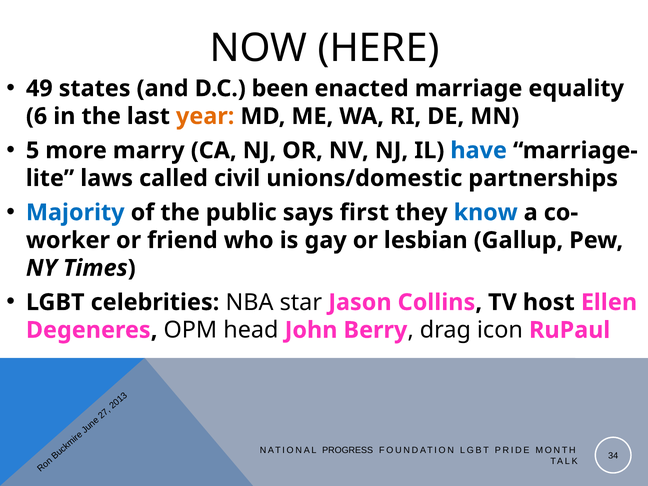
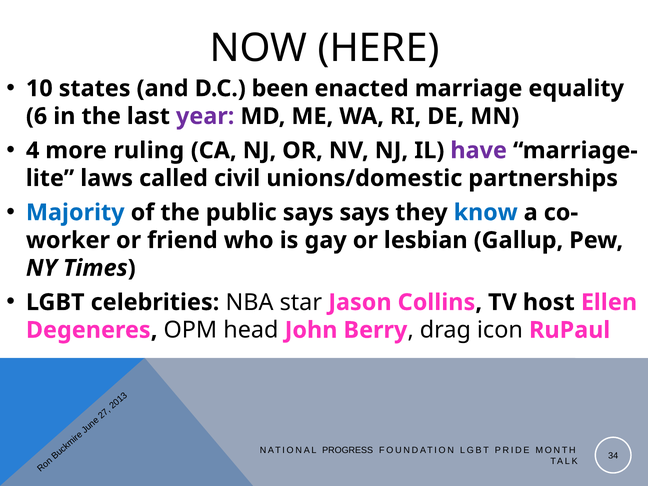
49: 49 -> 10 (39, 88)
year colour: orange -> purple (205, 116)
5: 5 -> 4 (33, 151)
marry: marry -> ruling (149, 151)
have colour: blue -> purple (479, 151)
says first: first -> says (365, 213)
